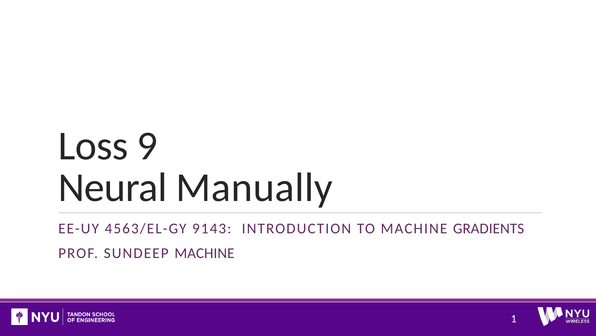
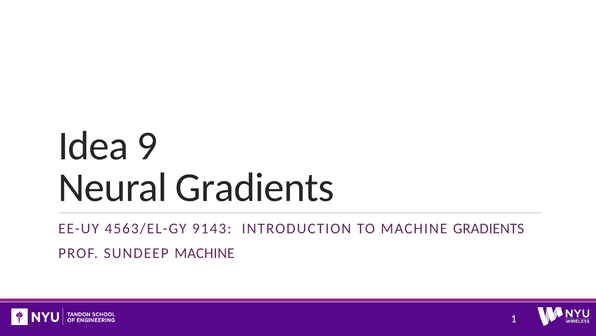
Loss: Loss -> Idea (93, 145)
Neural Manually: Manually -> Gradients (255, 187)
